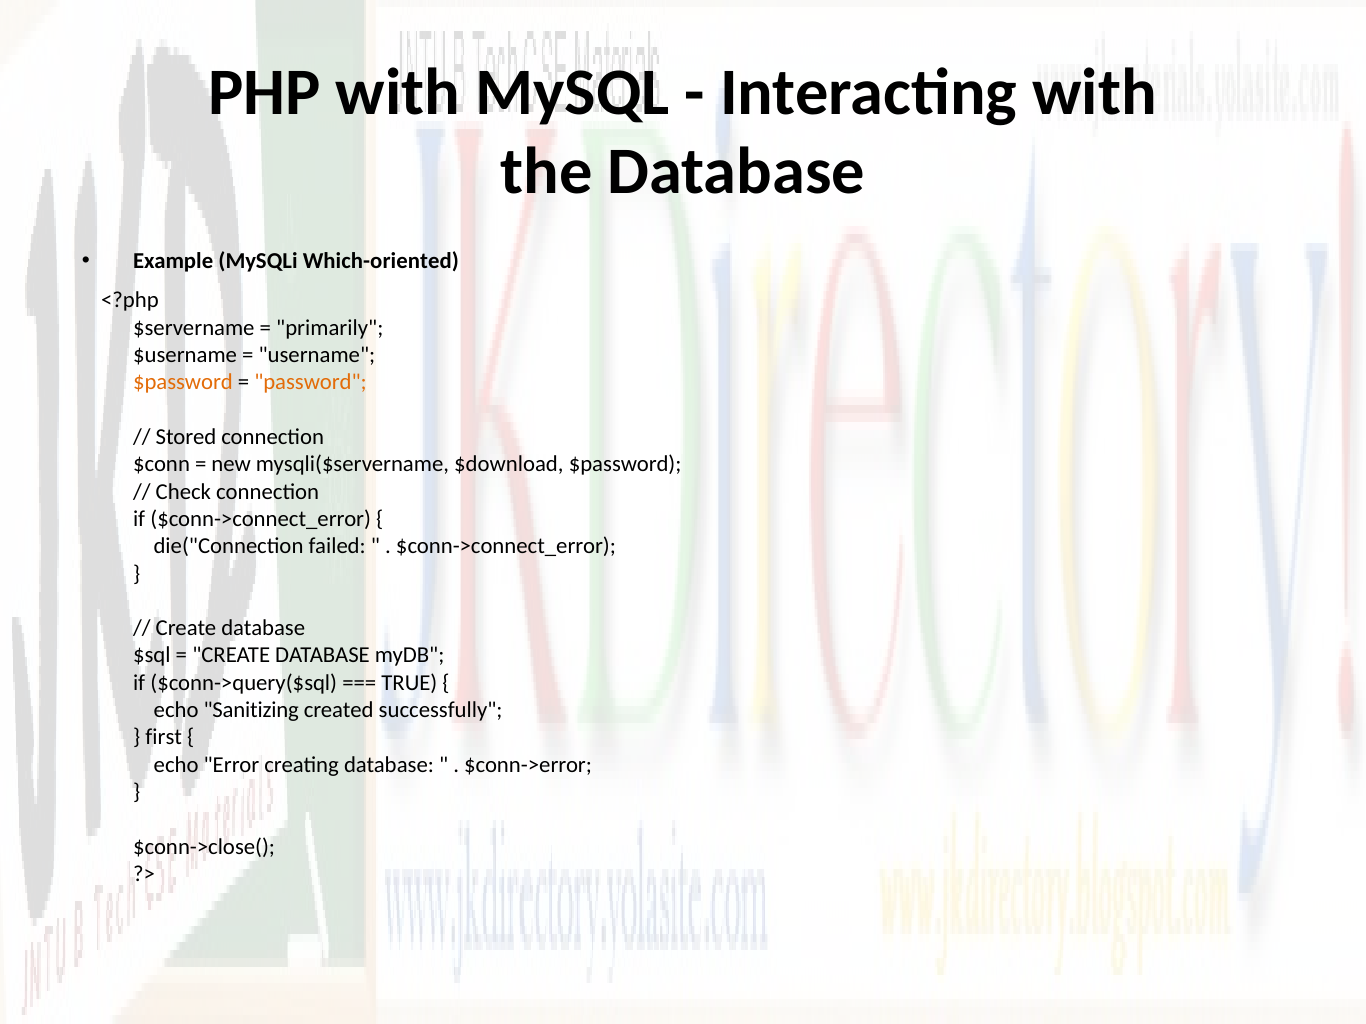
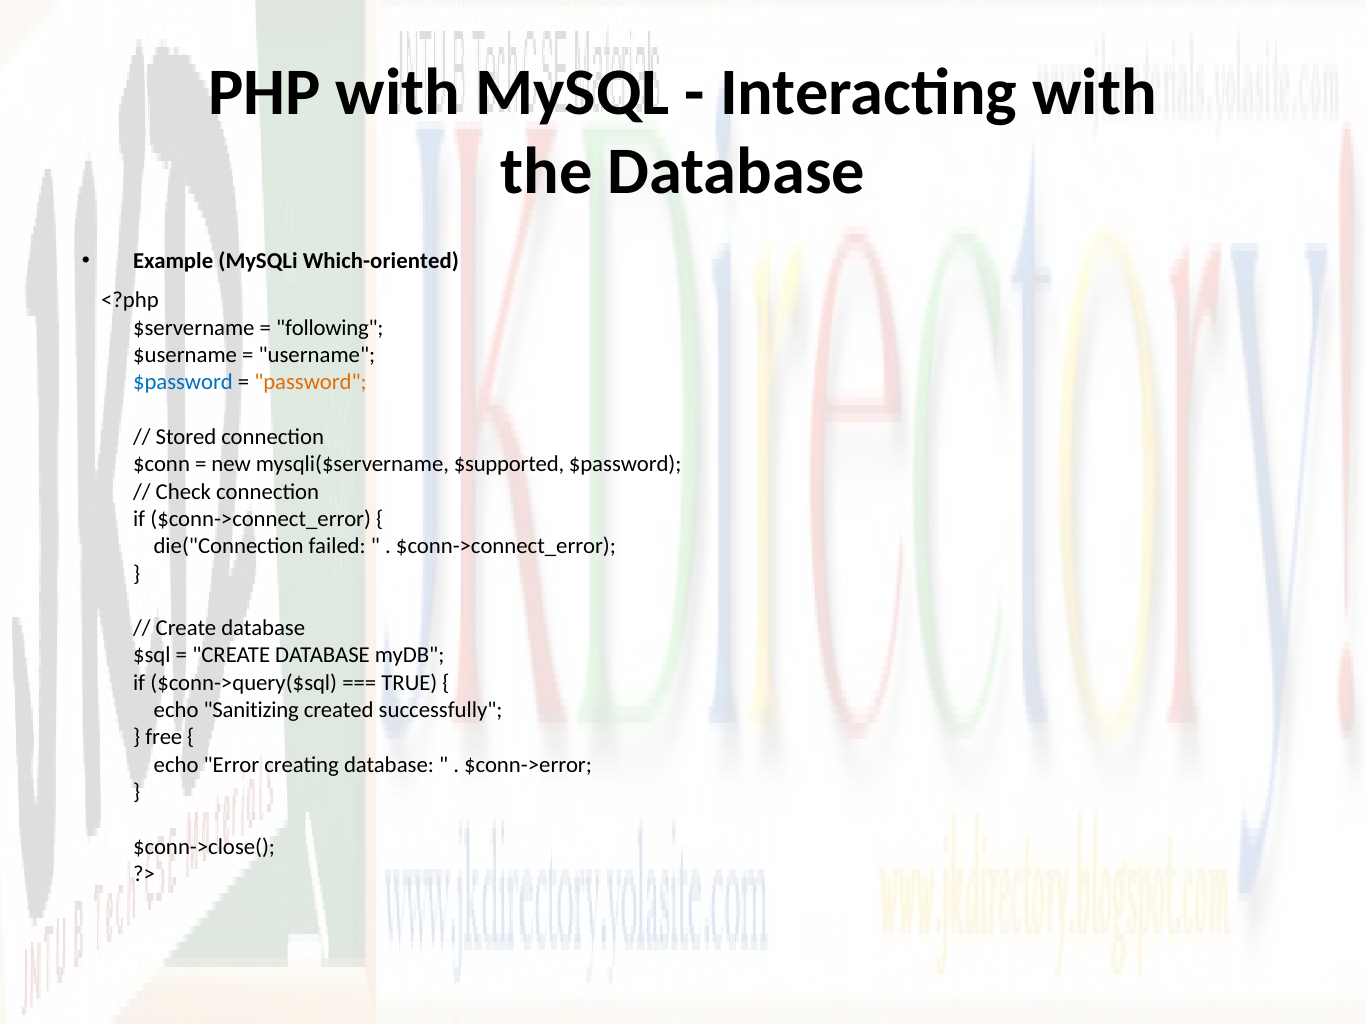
primarily: primarily -> following (330, 328)
$password colour: orange -> blue (183, 383)
$download: $download -> $supported (509, 465)
first: first -> free (164, 738)
